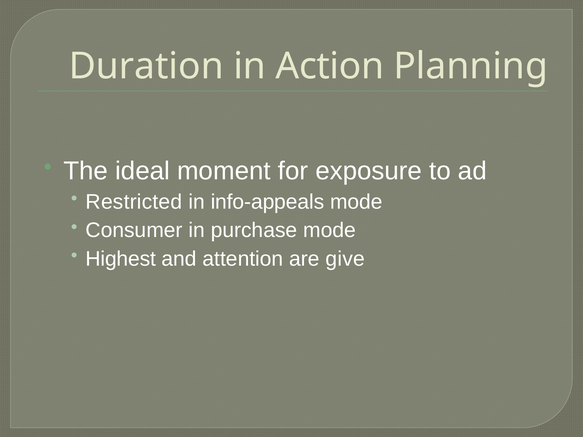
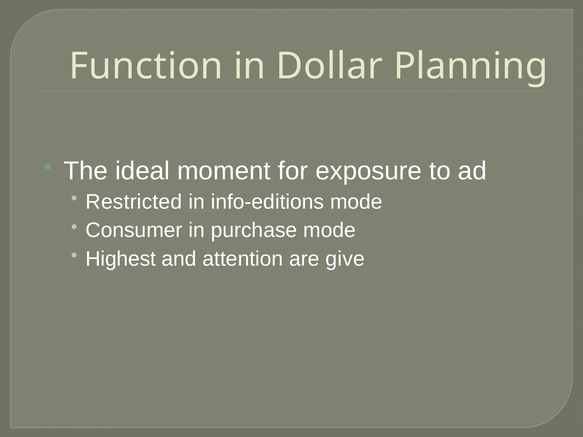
Duration: Duration -> Function (146, 66)
Action: Action -> Dollar (329, 66)
info-appeals: info-appeals -> info-editions (267, 202)
